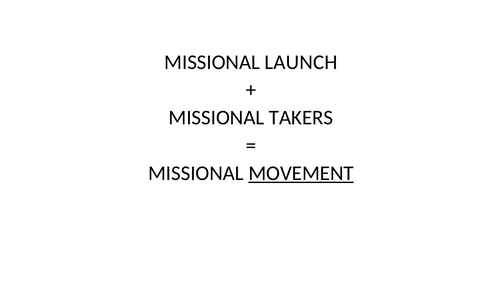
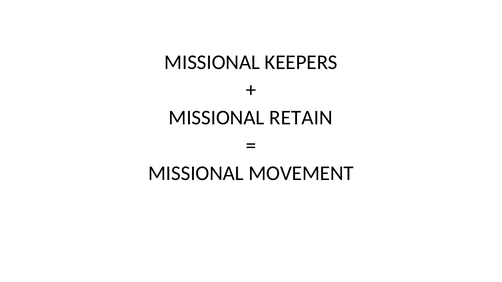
LAUNCH: LAUNCH -> KEEPERS (301, 62)
TAKERS: TAKERS -> RETAIN (301, 118)
MOVEMENT underline: present -> none (301, 174)
